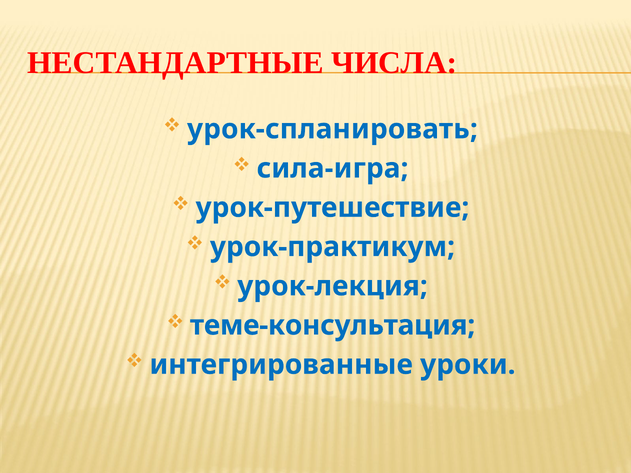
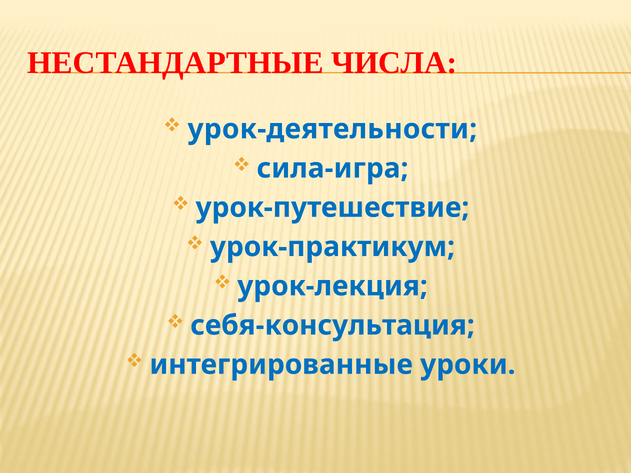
урок-спланировать: урок-спланировать -> урок-деятельности (332, 129)
теме-консультация: теме-консультация -> себя-консультация (333, 326)
